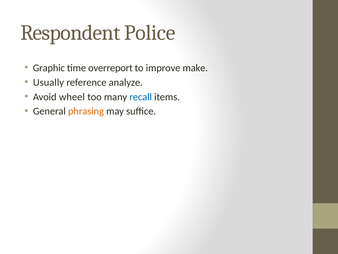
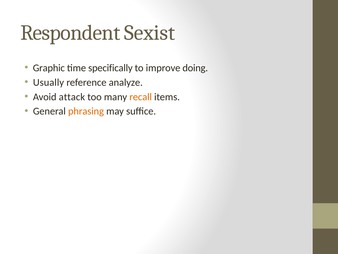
Police: Police -> Sexist (150, 33)
overreport: overreport -> specifically (110, 68)
make: make -> doing (195, 68)
wheel: wheel -> attack (72, 97)
recall colour: blue -> orange (141, 97)
